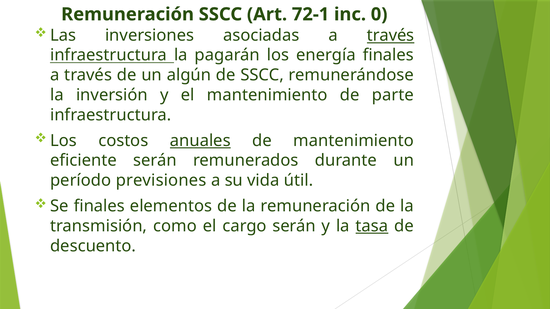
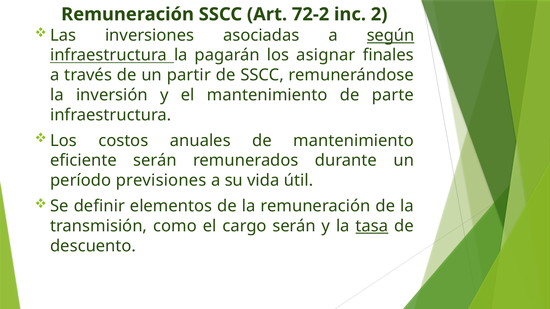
72-1: 72-1 -> 72-2 (311, 14)
0: 0 -> 2 (379, 14)
asociadas a través: través -> según (391, 35)
energía: energía -> asignar (326, 55)
algún: algún -> partir (189, 75)
anuales underline: present -> none (200, 141)
Se finales: finales -> definir (99, 206)
